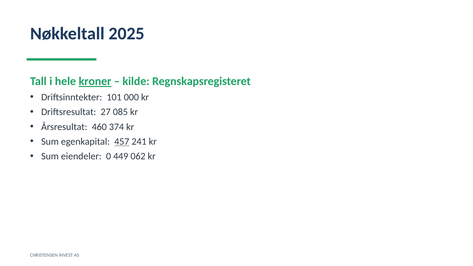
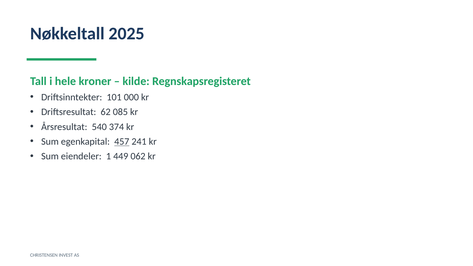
kroner underline: present -> none (95, 81)
27: 27 -> 62 (106, 112)
460: 460 -> 540 (99, 127)
0: 0 -> 1 (109, 156)
